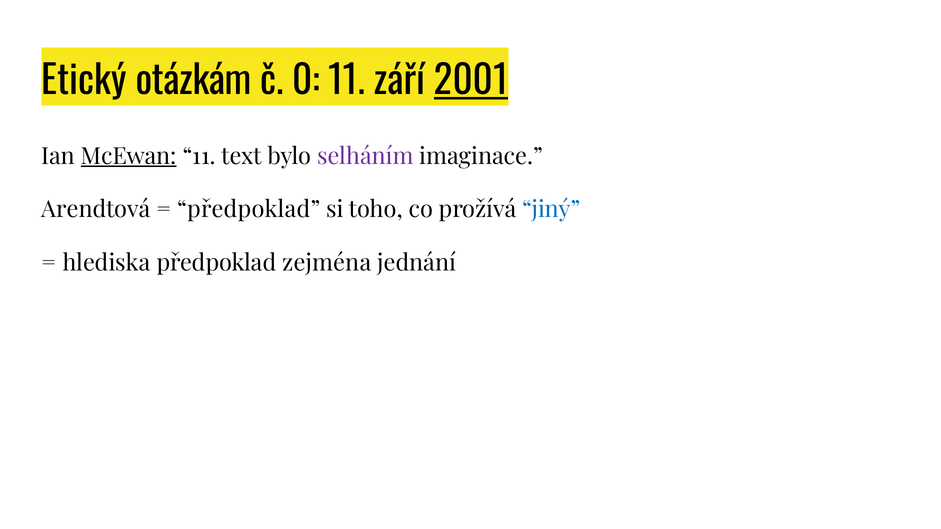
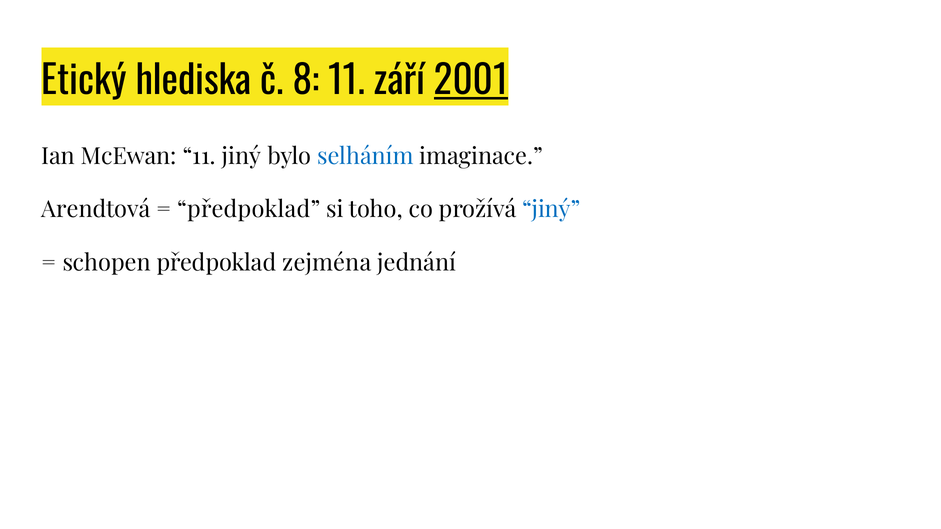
otázkám: otázkám -> hlediska (193, 81)
0: 0 -> 8 (306, 81)
McEwan underline: present -> none (129, 156)
11 text: text -> jiný (241, 156)
selháním colour: purple -> blue (365, 156)
hlediska: hlediska -> schopen (107, 263)
